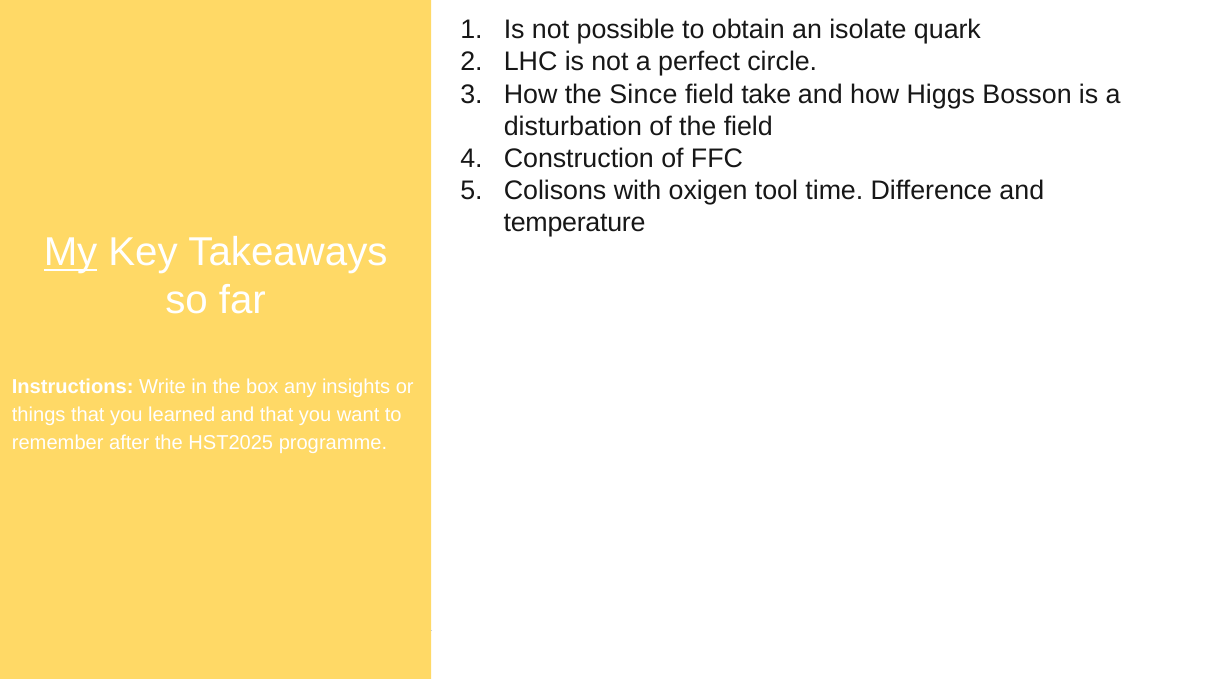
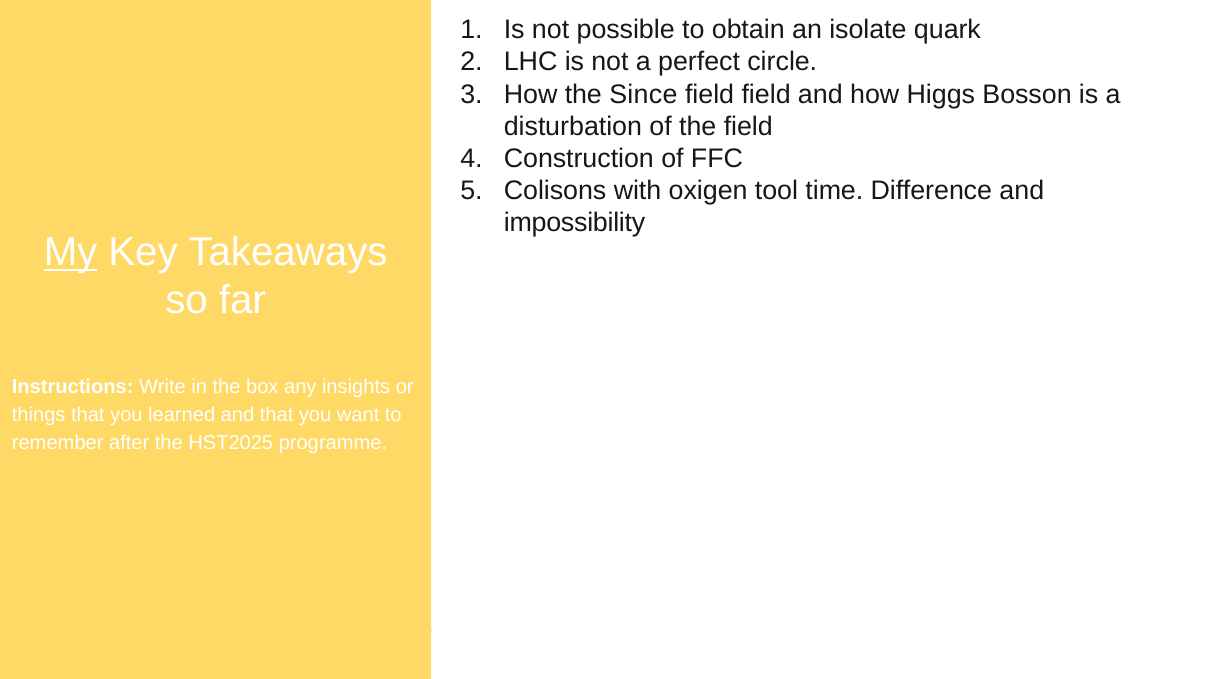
field take: take -> field (766, 94)
temperature: temperature -> impossibility (575, 223)
